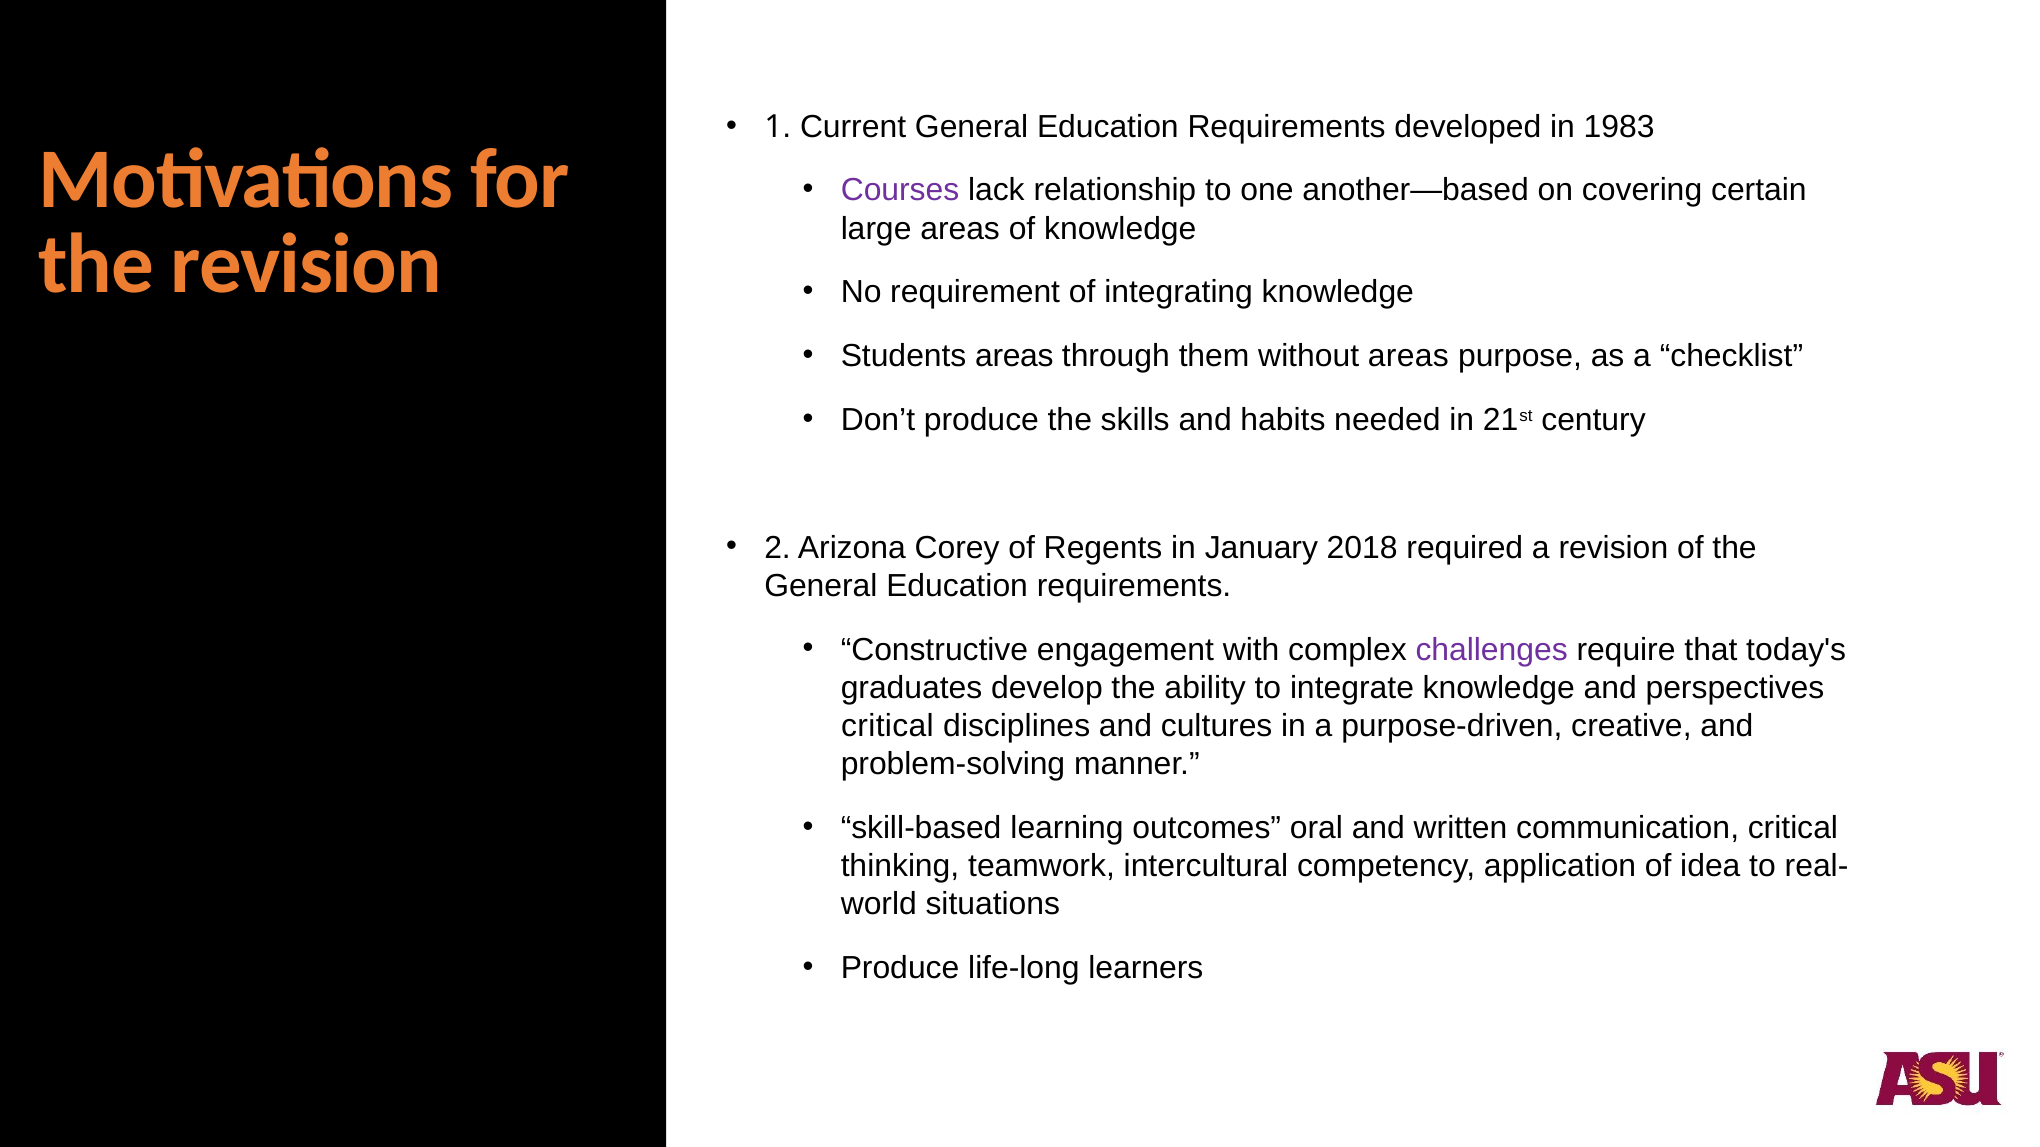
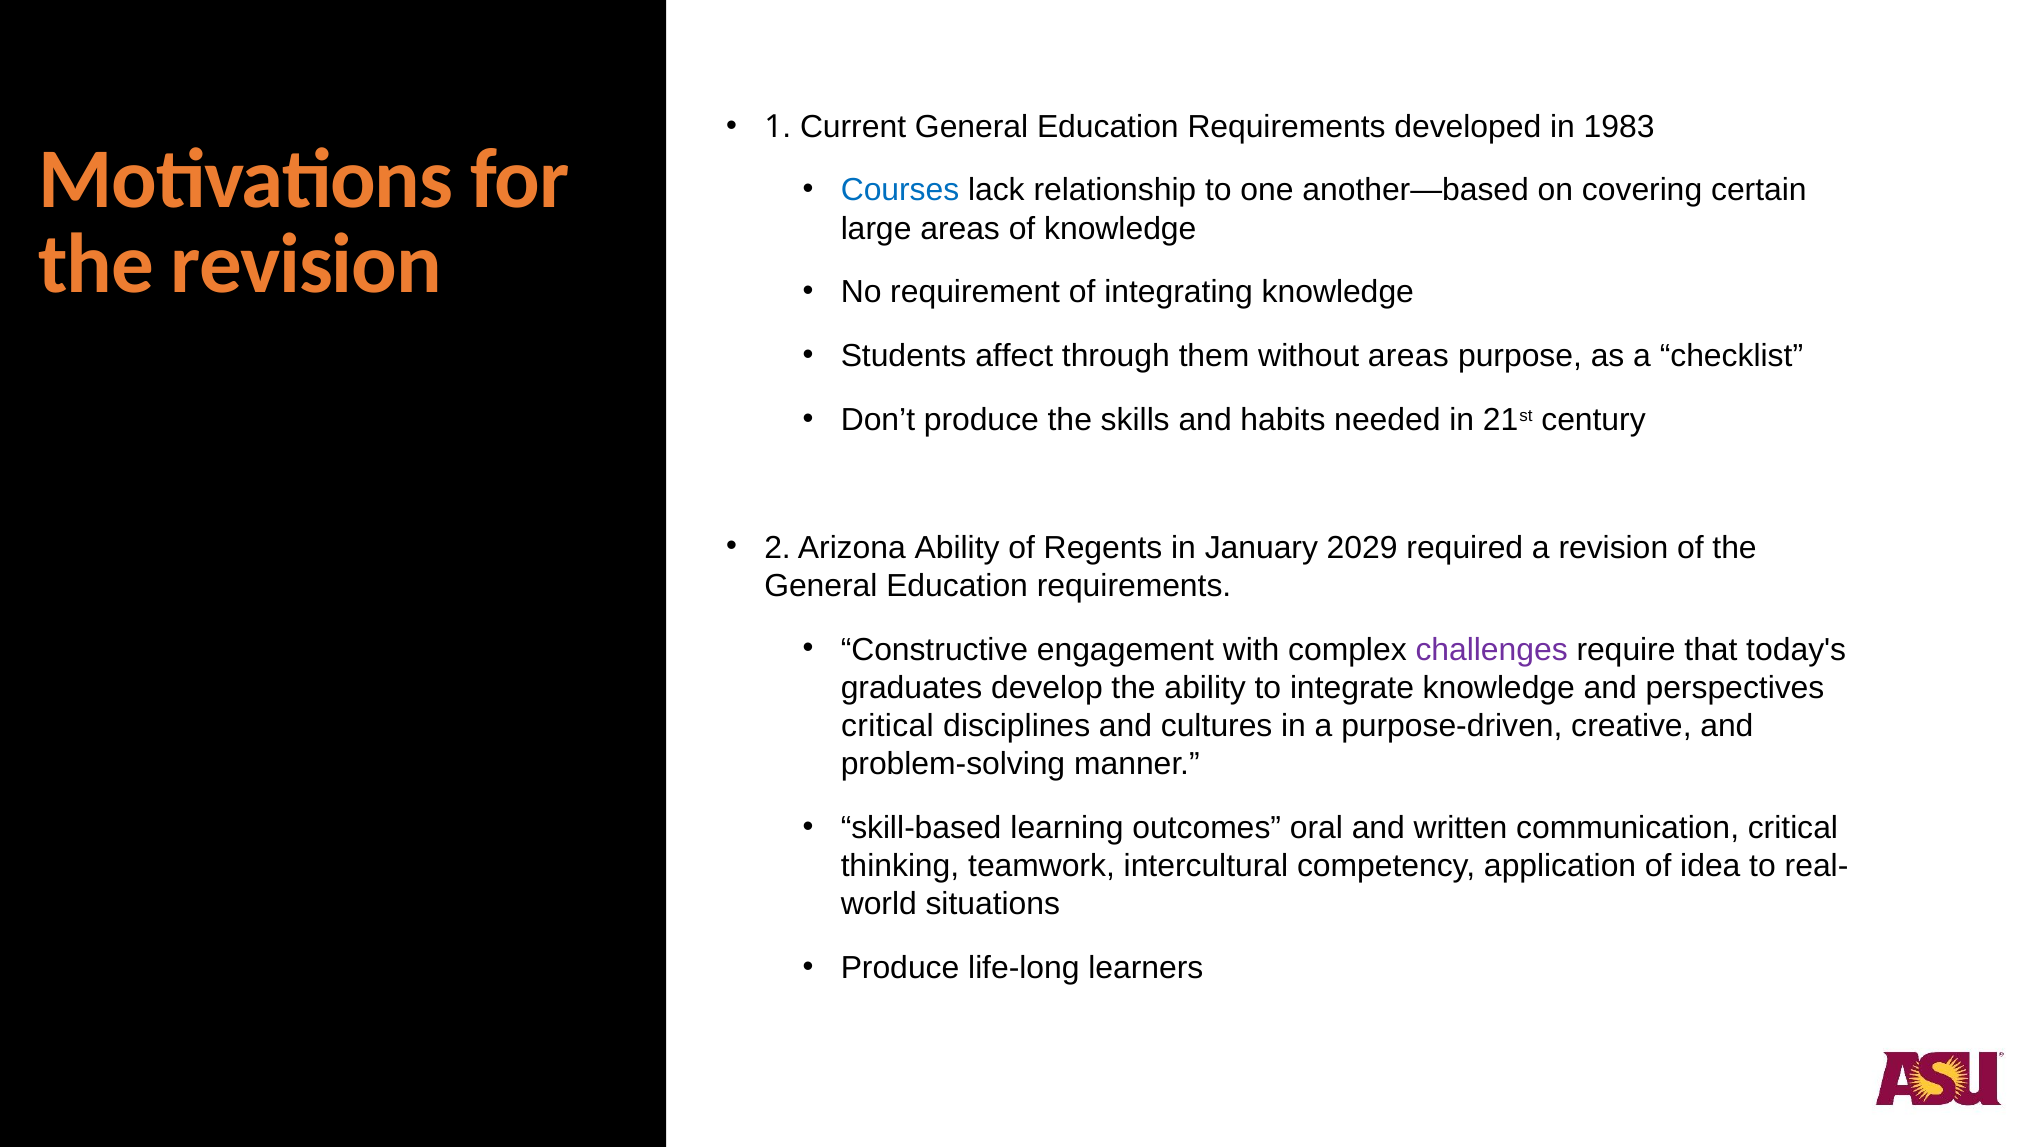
Courses colour: purple -> blue (900, 191)
Students areas: areas -> affect (1014, 356)
Arizona Corey: Corey -> Ability (957, 548)
2018: 2018 -> 2029 (1362, 548)
